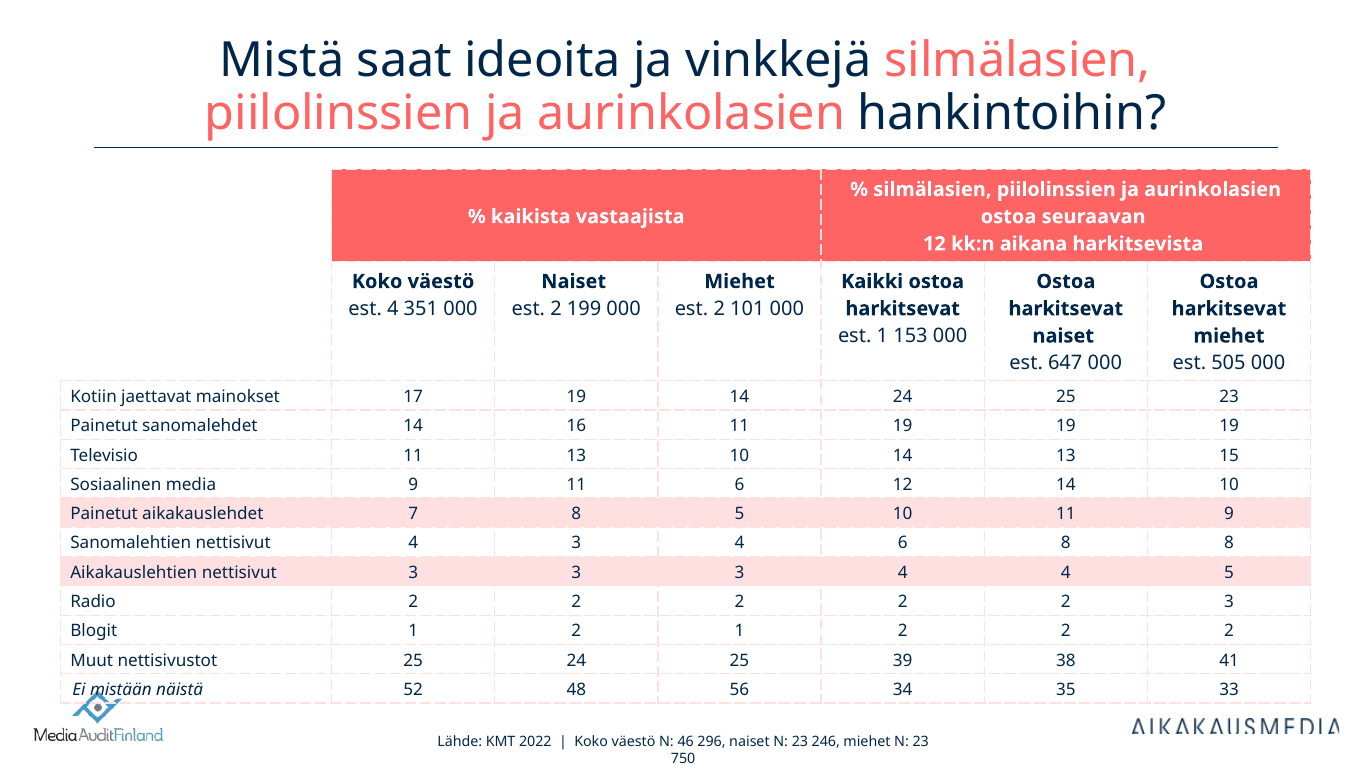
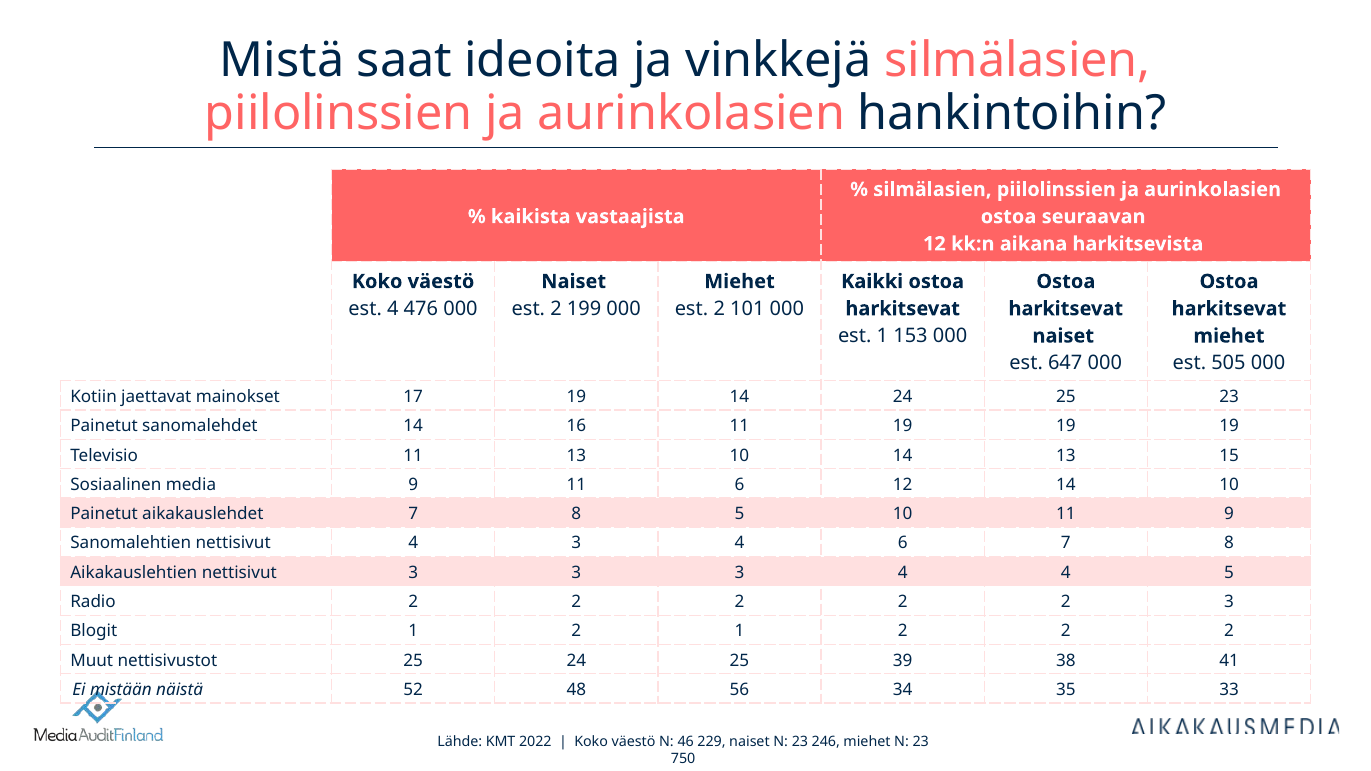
351: 351 -> 476 (421, 309)
6 8: 8 -> 7 (1066, 543)
296: 296 -> 229 (712, 742)
